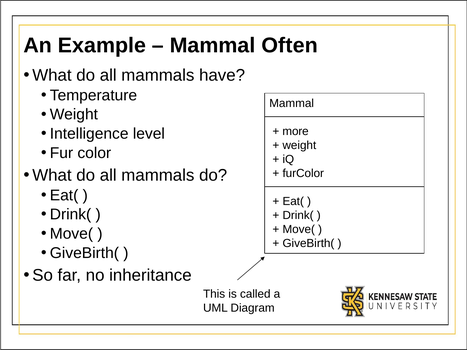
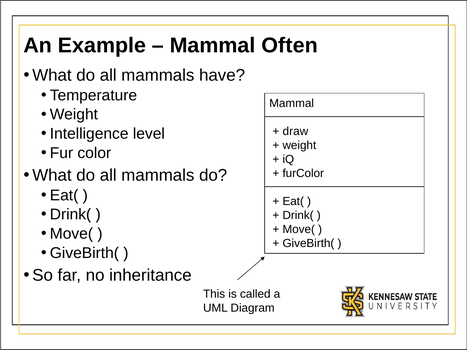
more: more -> draw (295, 131)
